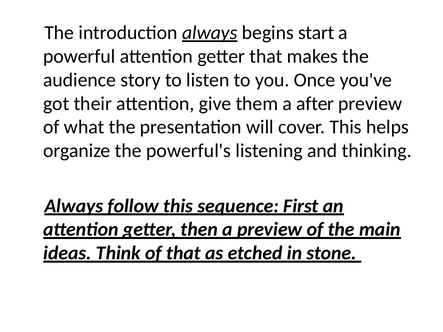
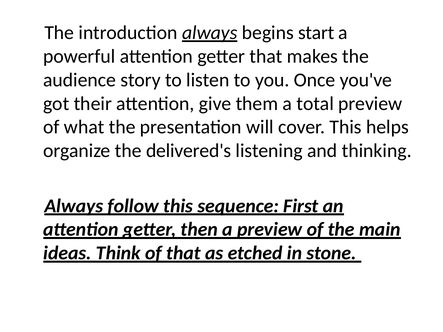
after: after -> total (315, 104)
powerful's: powerful's -> delivered's (189, 151)
